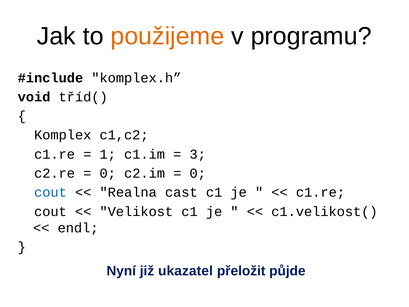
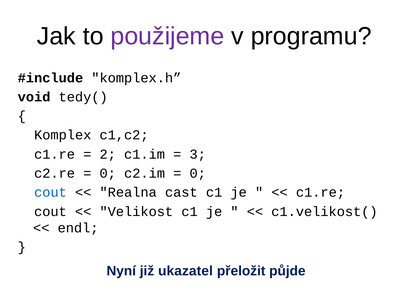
použijeme colour: orange -> purple (167, 36)
tříd(: tříd( -> tedy( (83, 97)
1: 1 -> 2 (108, 154)
